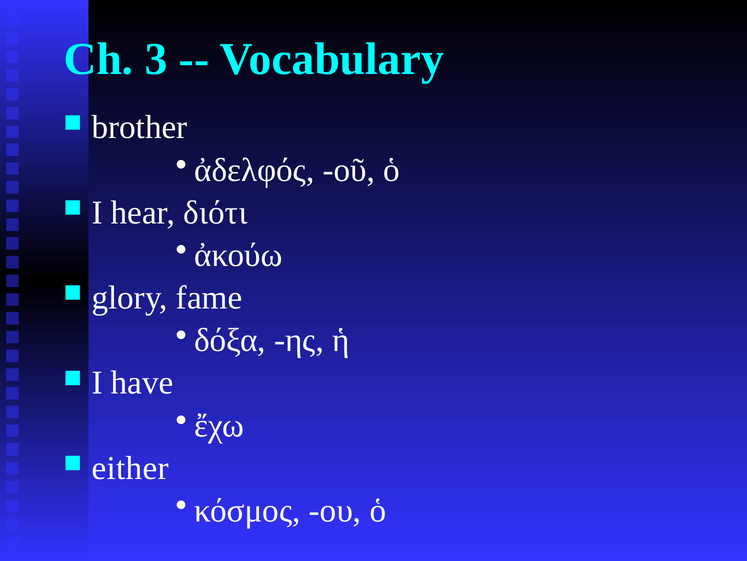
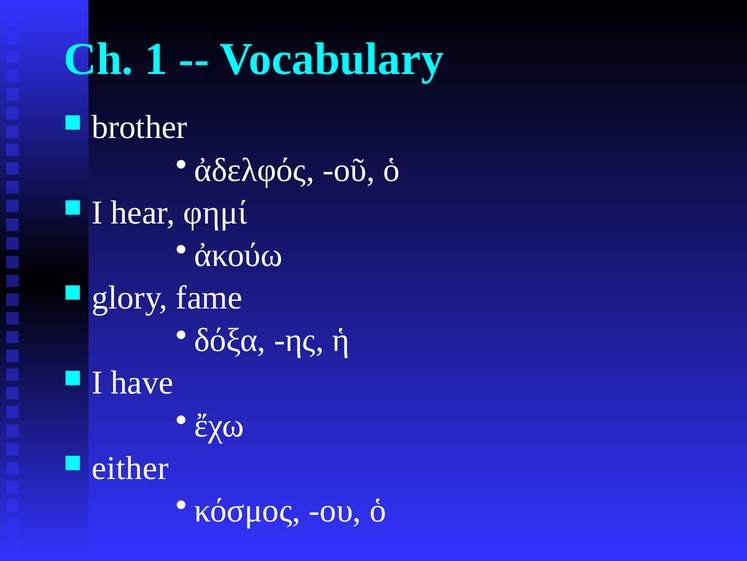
3: 3 -> 1 (156, 59)
διότι: διότι -> φημί (215, 212)
